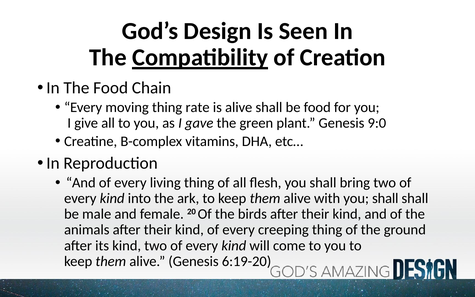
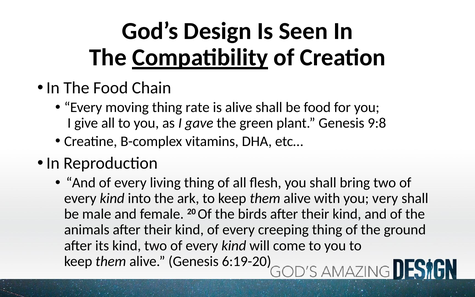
9:0: 9:0 -> 9:8 (377, 123)
with you shall: shall -> very (385, 198)
